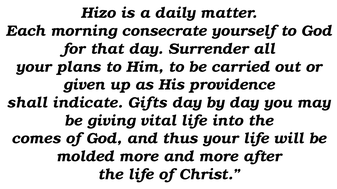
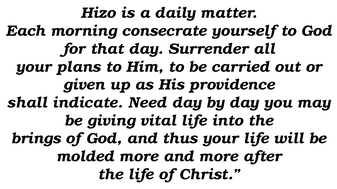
Gifts: Gifts -> Need (147, 103)
comes: comes -> brings (36, 139)
